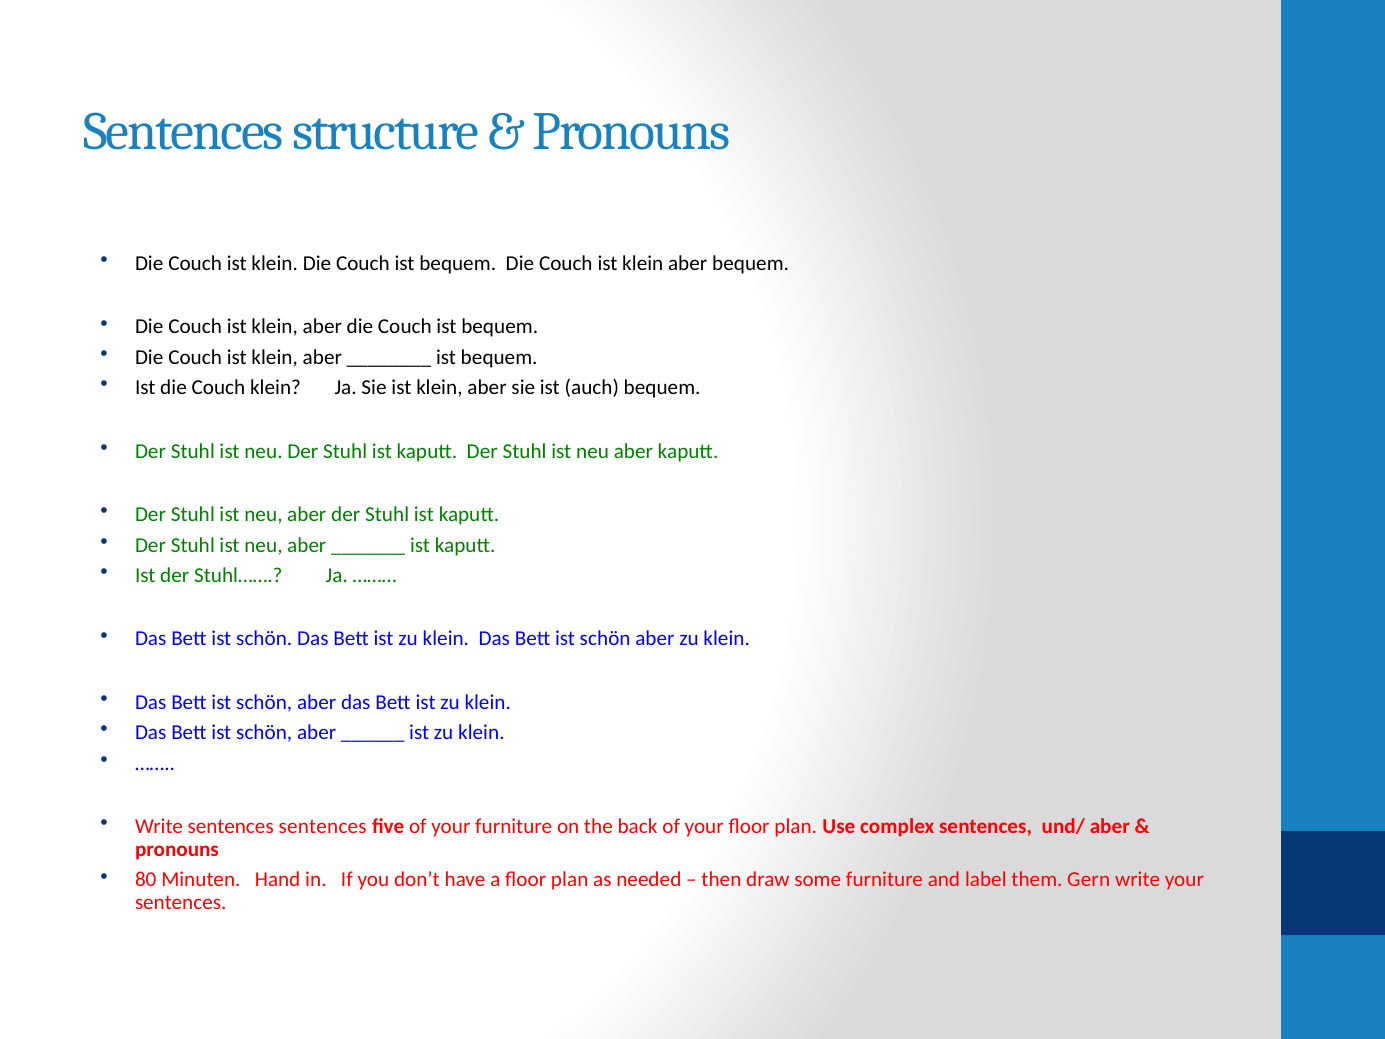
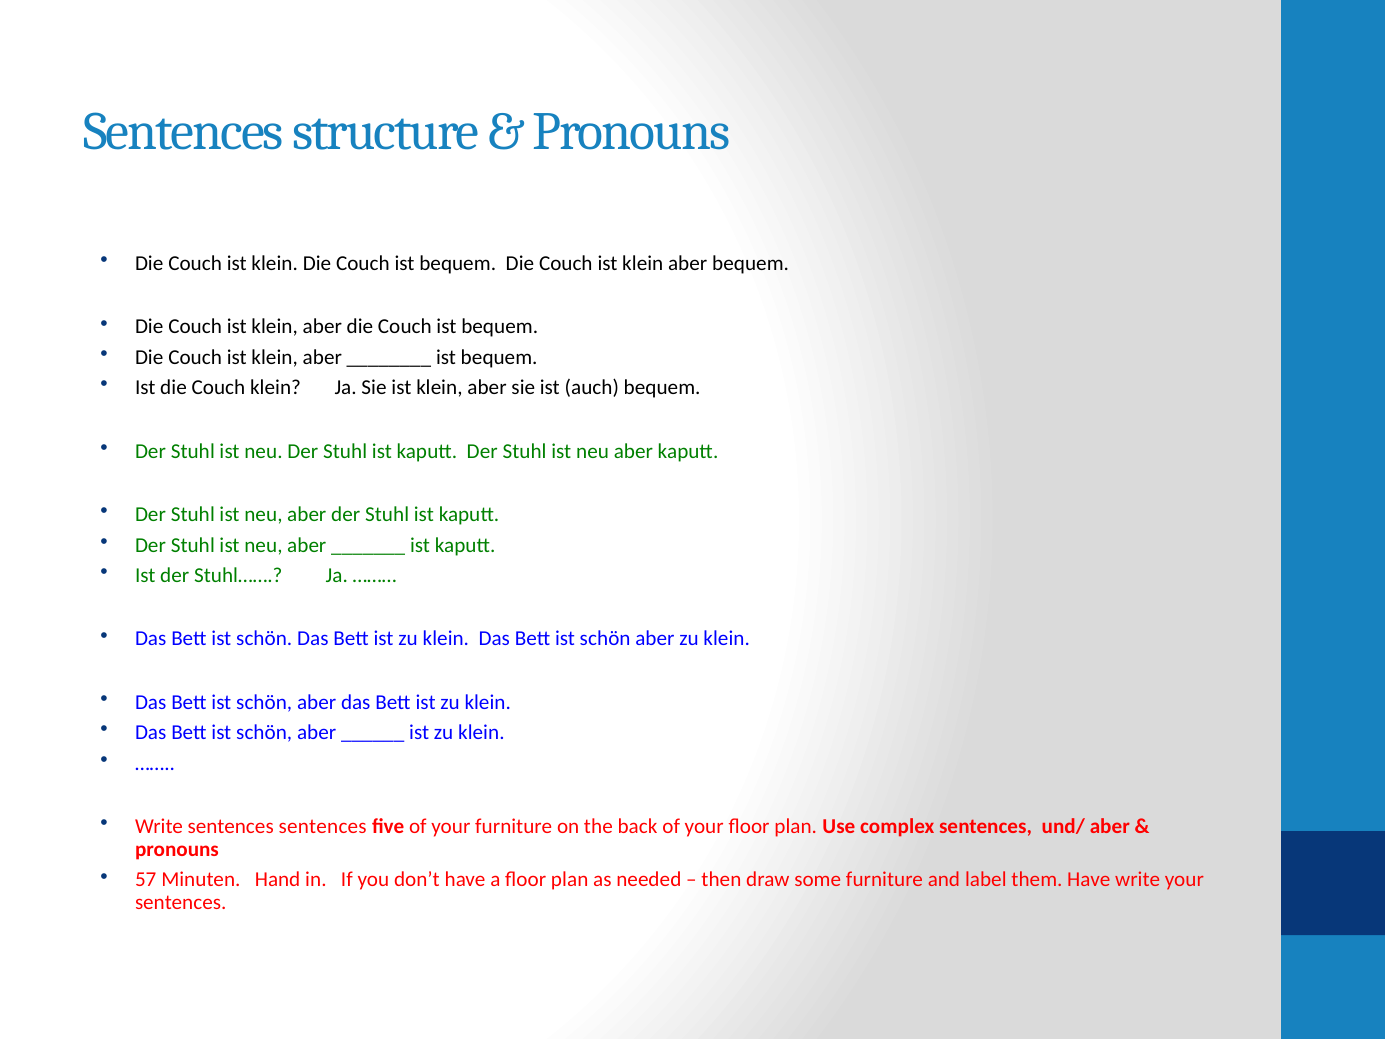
80: 80 -> 57 (146, 880)
them Gern: Gern -> Have (1089, 880)
